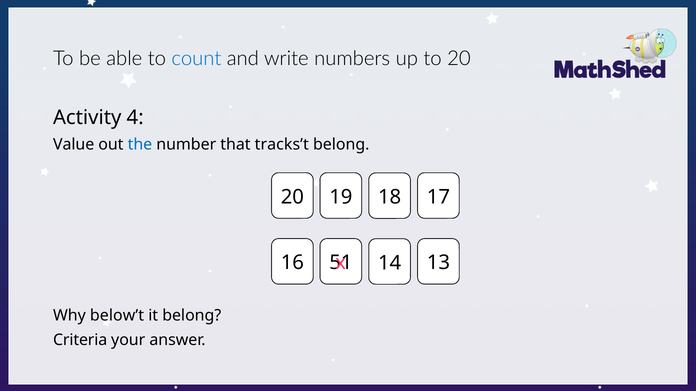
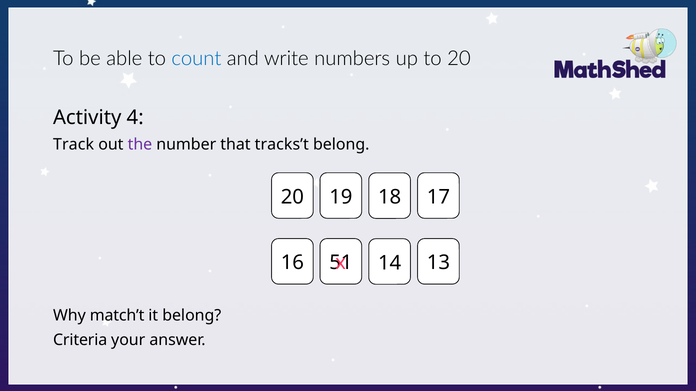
Value: Value -> Track (74, 145)
the colour: blue -> purple (140, 145)
below’t: below’t -> match’t (117, 316)
